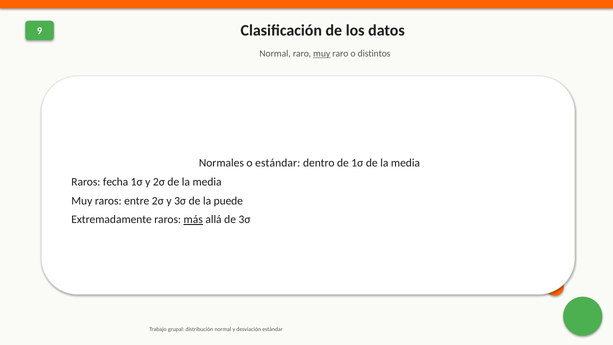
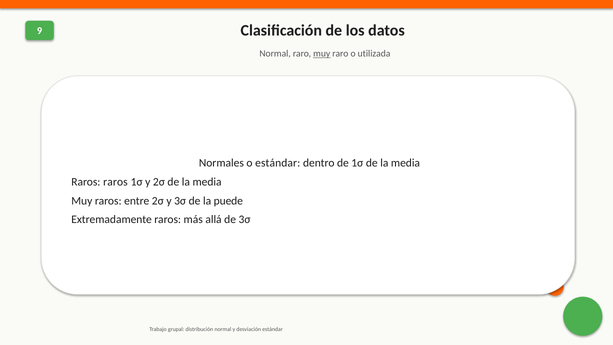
distintos: distintos -> utilizada (374, 54)
Raros fecha: fecha -> raros (115, 182)
más underline: present -> none (193, 219)
